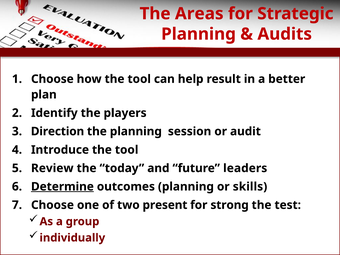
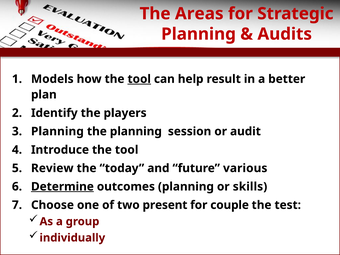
Choose: Choose -> Models (52, 79)
tool underline: none -> present (139, 79)
Direction: Direction -> Planning (57, 131)
leaders: leaders -> various (245, 168)
strong: strong -> couple (230, 205)
